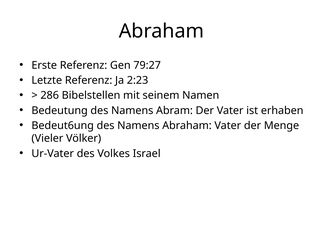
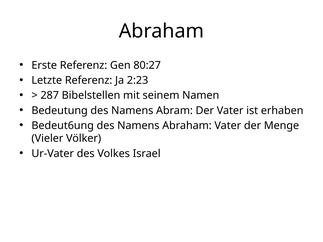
79:27: 79:27 -> 80:27 (147, 65)
286: 286 -> 287 (50, 95)
